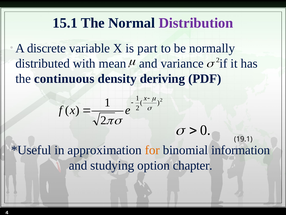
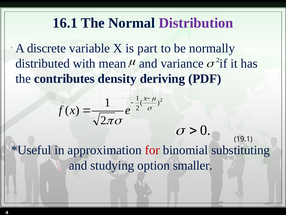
15.1: 15.1 -> 16.1 (65, 23)
continuous: continuous -> contributes (64, 79)
for colour: orange -> red (152, 150)
information: information -> substituting (241, 150)
chapter: chapter -> smaller (193, 165)
